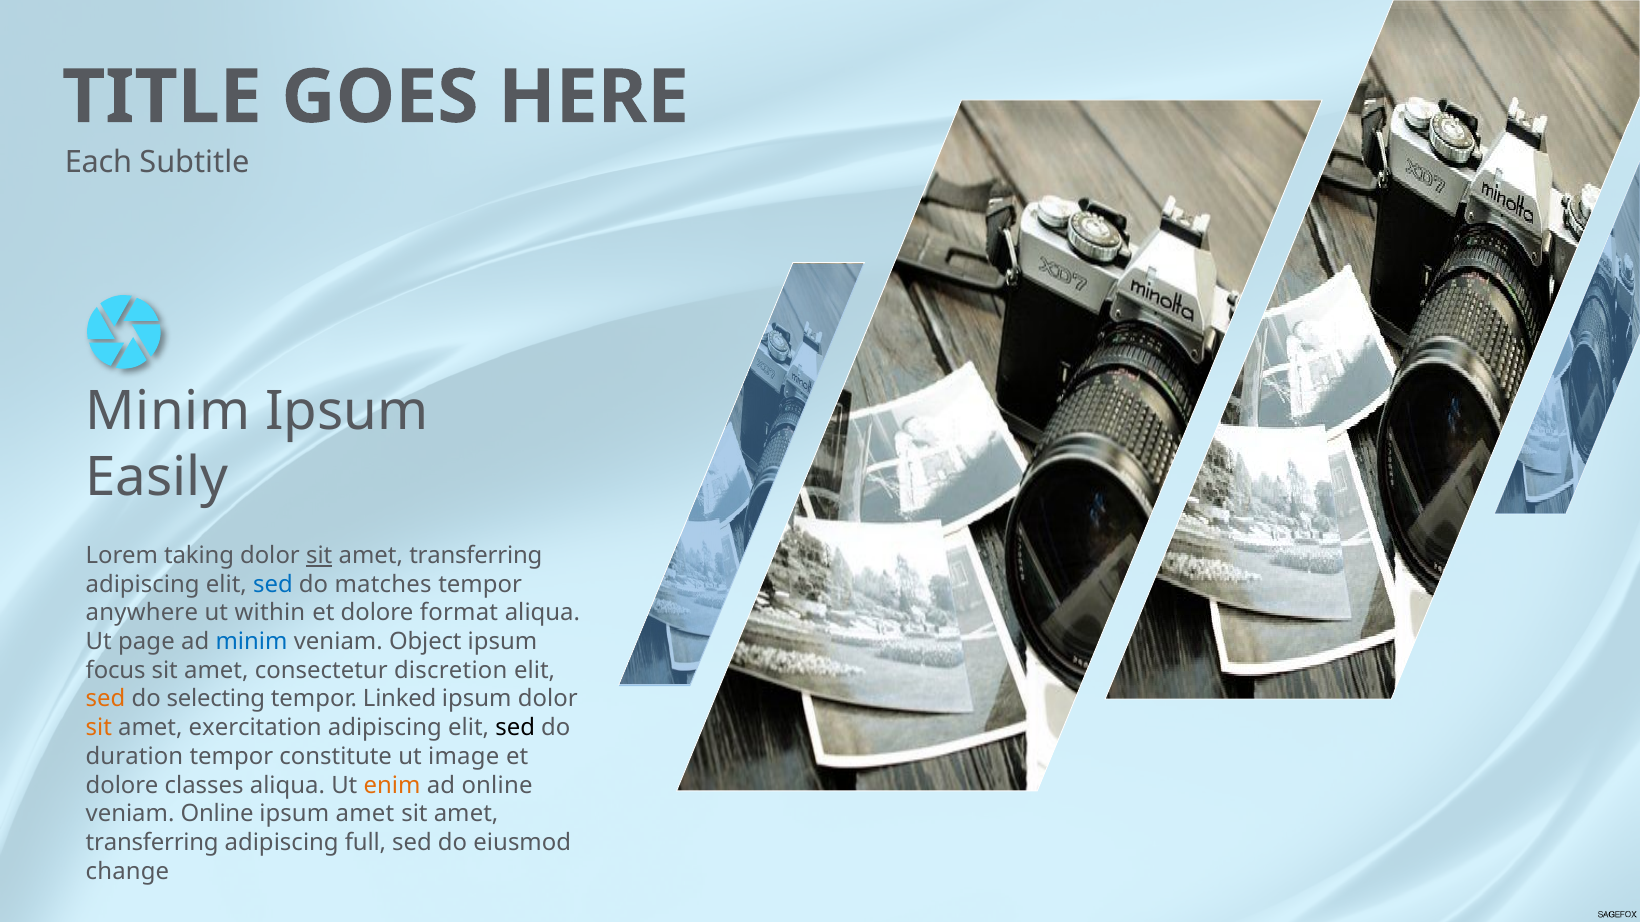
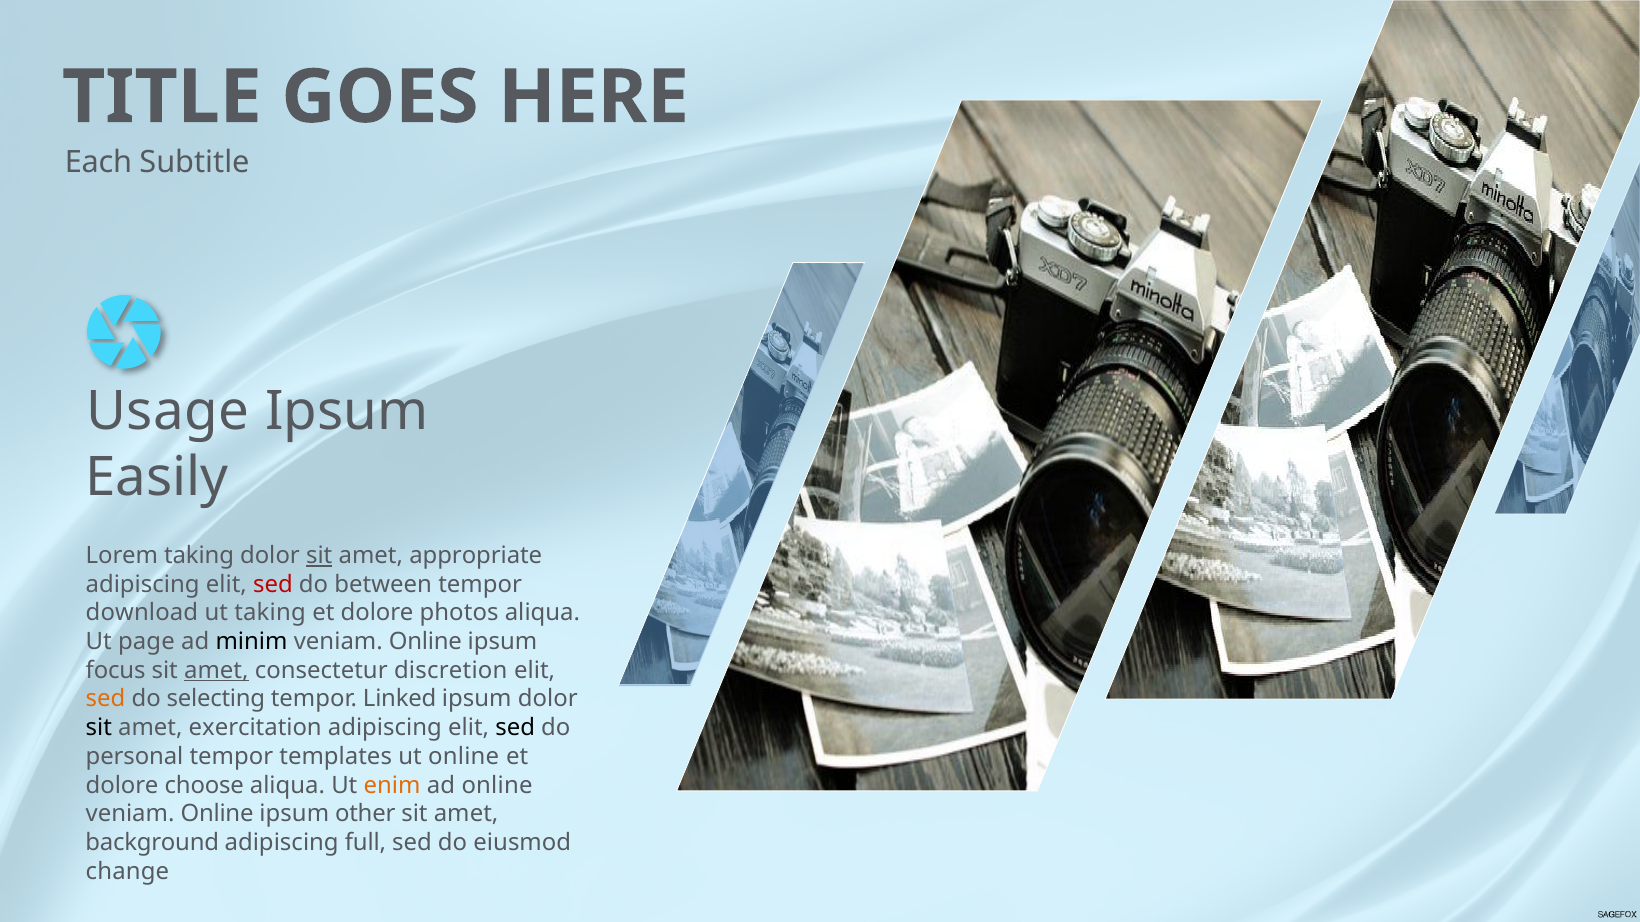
Minim: Minim -> Usage (168, 412)
transferring: transferring -> appropriate (476, 556)
sed colour: blue -> red (273, 585)
matches: matches -> between (383, 585)
anywhere: anywhere -> download (142, 613)
ut within: within -> taking (270, 613)
format: format -> photos (459, 613)
minim colour: blue -> black (252, 642)
Object: Object -> Online (425, 642)
amet underline: none -> present (216, 671)
sit colour: orange -> black (99, 728)
duration: duration -> personal (134, 757)
constitute: constitute -> templates (336, 757)
ut image: image -> online (464, 757)
classes: classes -> choose (204, 786)
ipsum amet: amet -> other (365, 814)
transferring: transferring -> background (152, 843)
